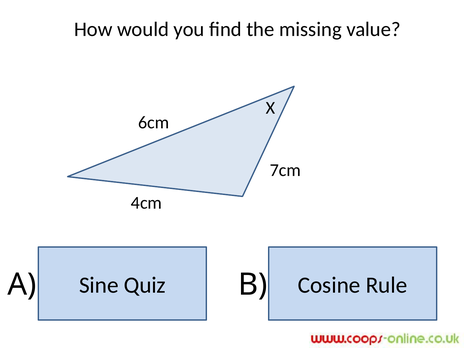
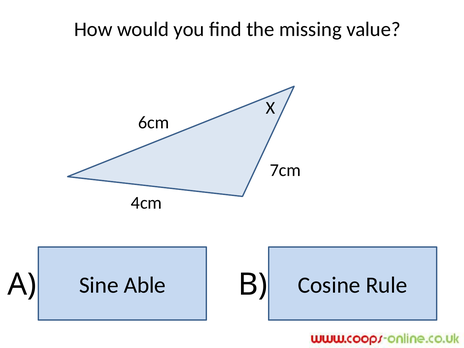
Quiz: Quiz -> Able (145, 285)
